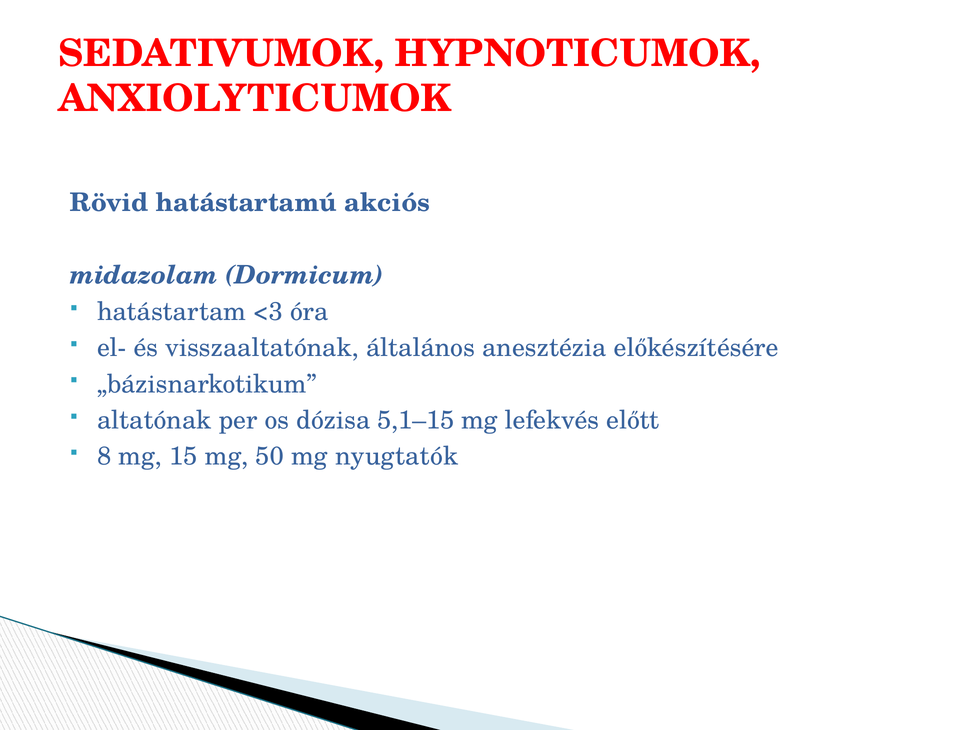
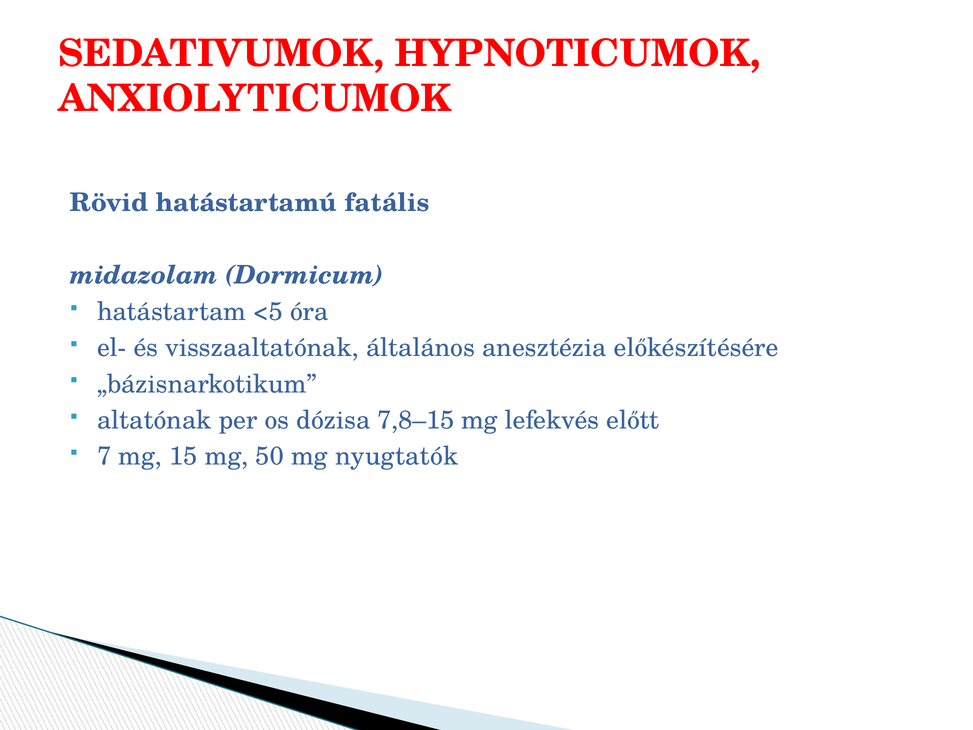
akciós: akciós -> fatális (387, 203)
<3: <3 -> <5 (268, 312)
5,1–15: 5,1–15 -> 7,8–15 (416, 420)
8: 8 -> 7 (104, 456)
